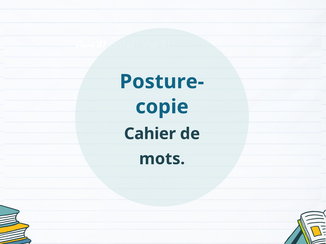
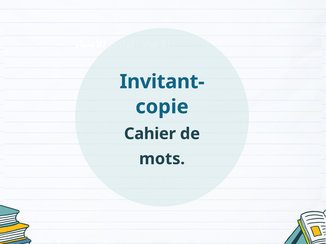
Posture-: Posture- -> Invitant- (162, 82)
